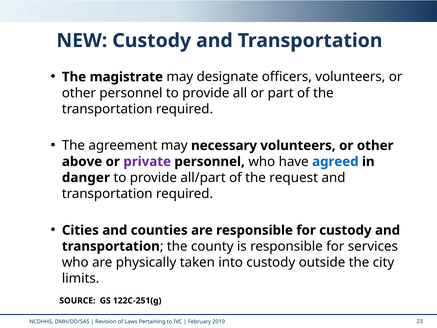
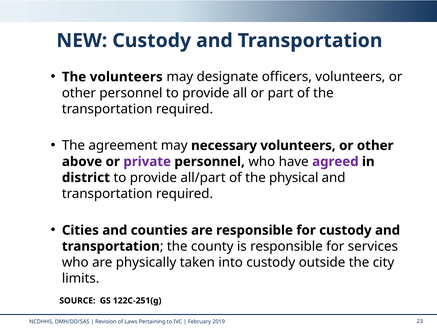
The magistrate: magistrate -> volunteers (126, 77)
agreed colour: blue -> purple (335, 161)
danger: danger -> district (86, 177)
request: request -> physical (294, 177)
